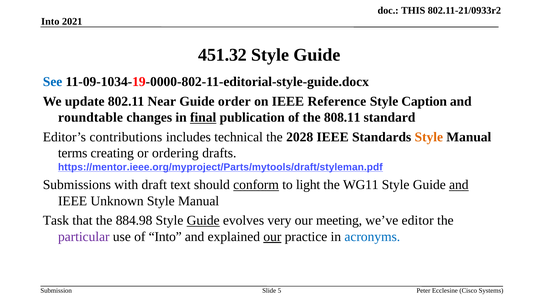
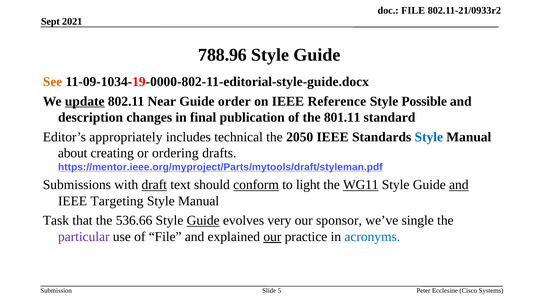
THIS: THIS -> FILE (413, 10)
Into: Into -> Sept (50, 21)
451.32: 451.32 -> 788.96 (223, 55)
See colour: blue -> orange (53, 82)
update underline: none -> present (85, 101)
Caption: Caption -> Possible (424, 101)
roundtable: roundtable -> description (91, 118)
final underline: present -> none (203, 118)
808.11: 808.11 -> 801.11 (342, 118)
contributions: contributions -> appropriately (126, 137)
2028: 2028 -> 2050 (300, 137)
Style colour: orange -> blue (429, 137)
terms: terms -> about (73, 153)
draft underline: none -> present (154, 185)
WG11 underline: none -> present (361, 185)
Unknown: Unknown -> Targeting (117, 201)
884.98: 884.98 -> 536.66 (134, 221)
meeting: meeting -> sponsor (339, 221)
editor: editor -> single (418, 221)
of Into: Into -> File (165, 237)
